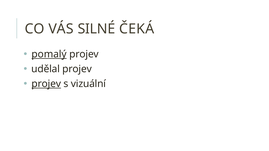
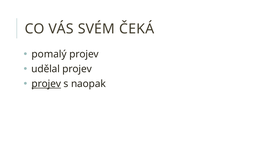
SILNÉ: SILNÉ -> SVÉM (96, 29)
pomalý underline: present -> none (49, 54)
vizuální: vizuální -> naopak (88, 84)
